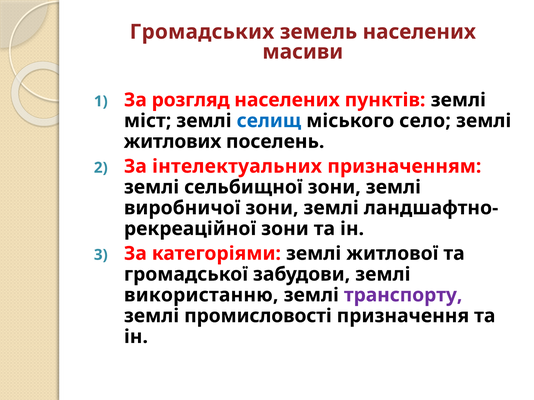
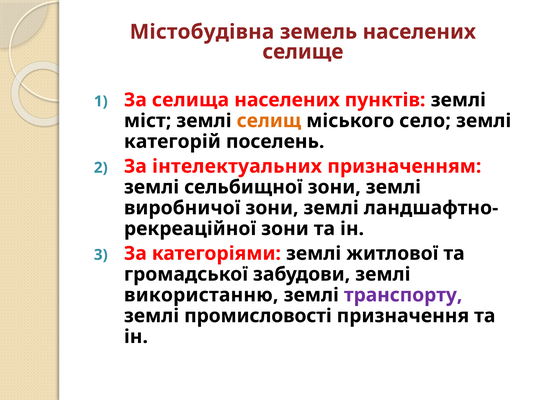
Громадських: Громадських -> Містобудівна (202, 32)
масиви: масиви -> селище (303, 52)
розгляд: розгляд -> селища (190, 100)
селищ colour: blue -> orange (269, 121)
житлових: житлових -> категорій (172, 142)
